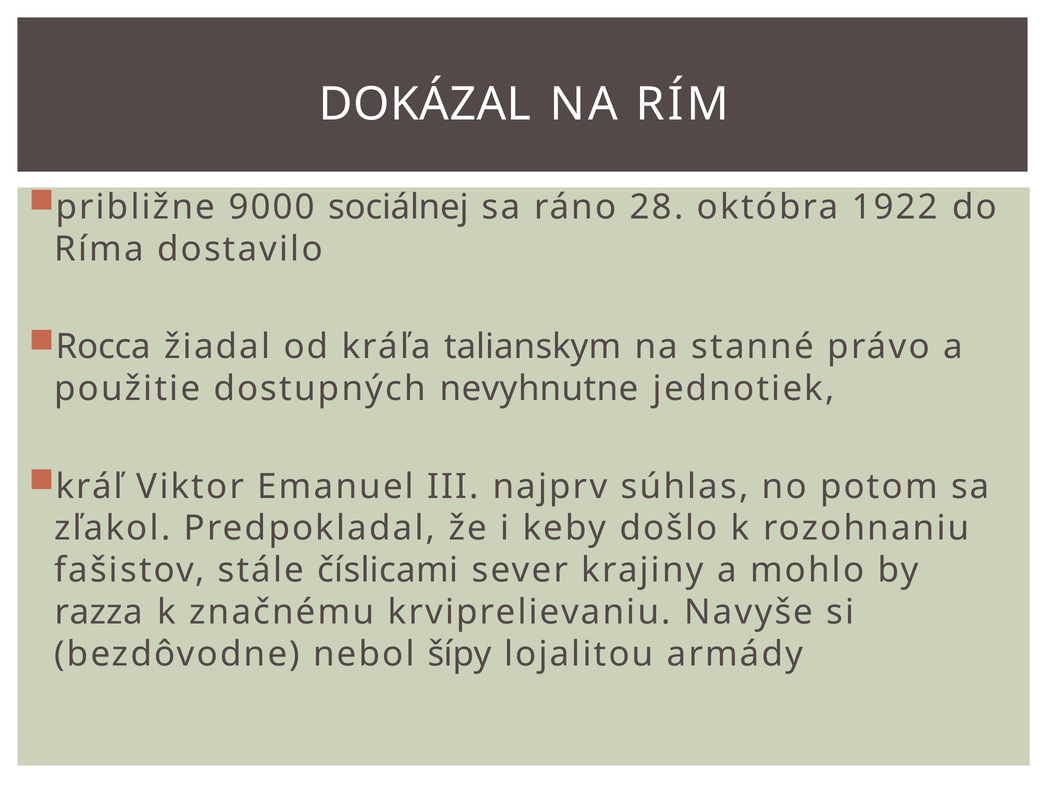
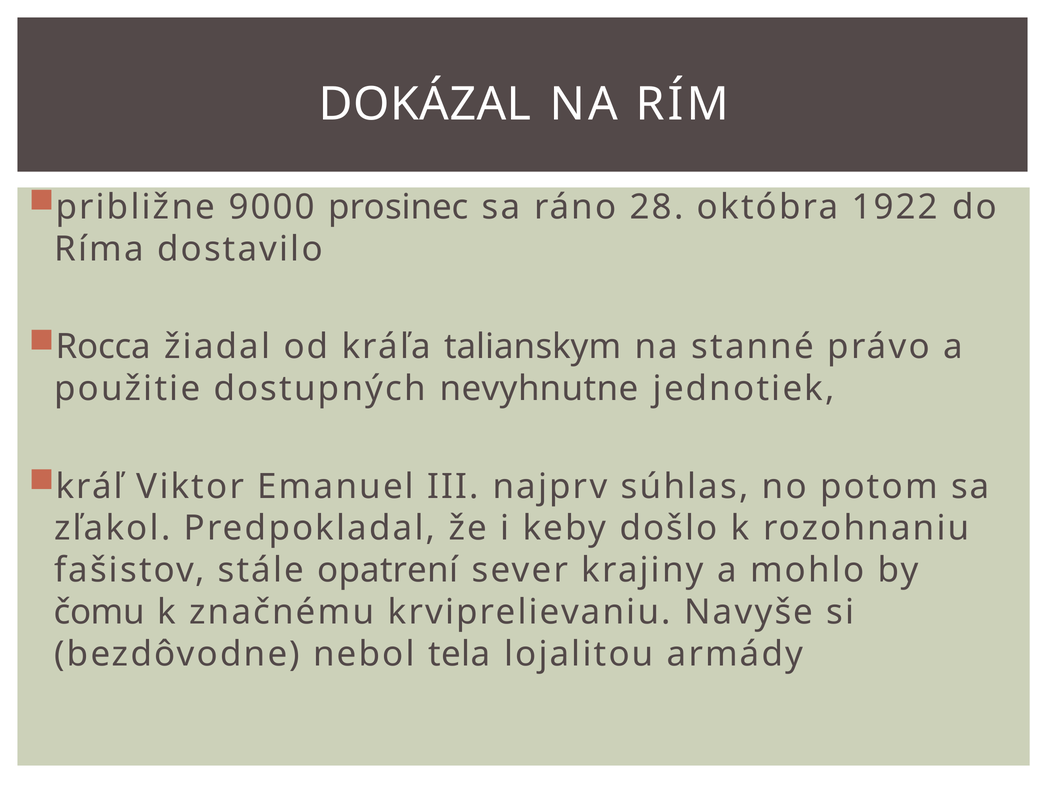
sociálnej: sociálnej -> prosinec (398, 207)
číslicami: číslicami -> opatrení (388, 570)
razza: razza -> čomu (99, 612)
šípy: šípy -> tela (459, 654)
